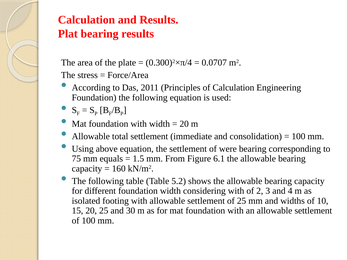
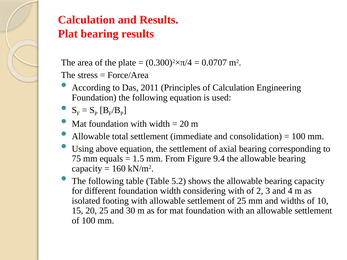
were: were -> axial (228, 149)
6.1: 6.1 -> 9.4 (219, 159)
